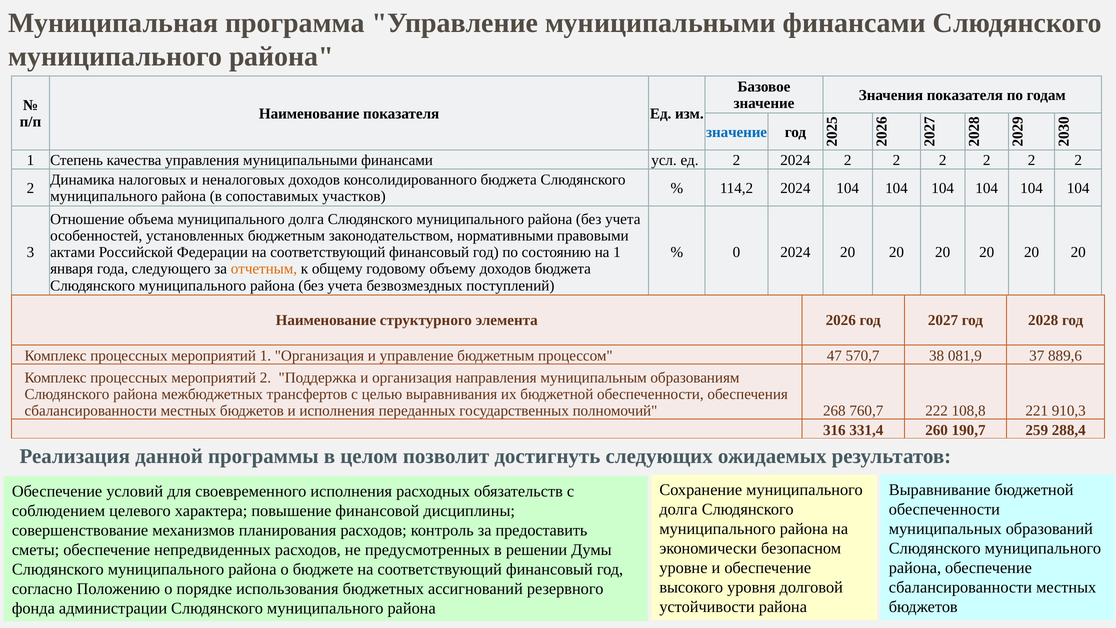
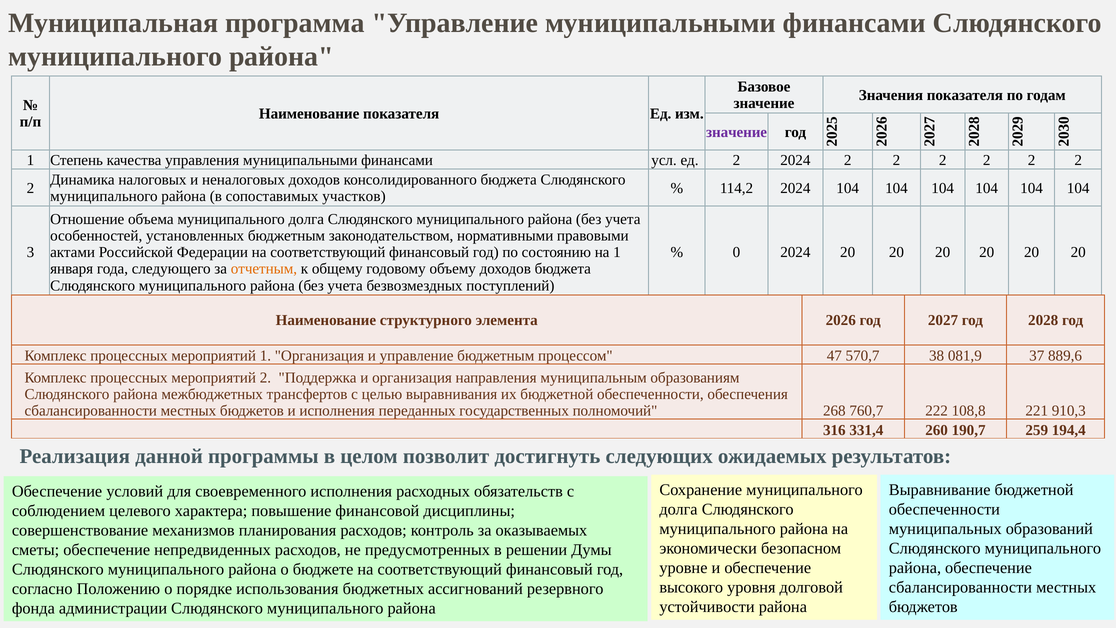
значение colour: blue -> purple (737, 132)
288,4: 288,4 -> 194,4 (1069, 430)
предоставить: предоставить -> оказываемых (541, 530)
